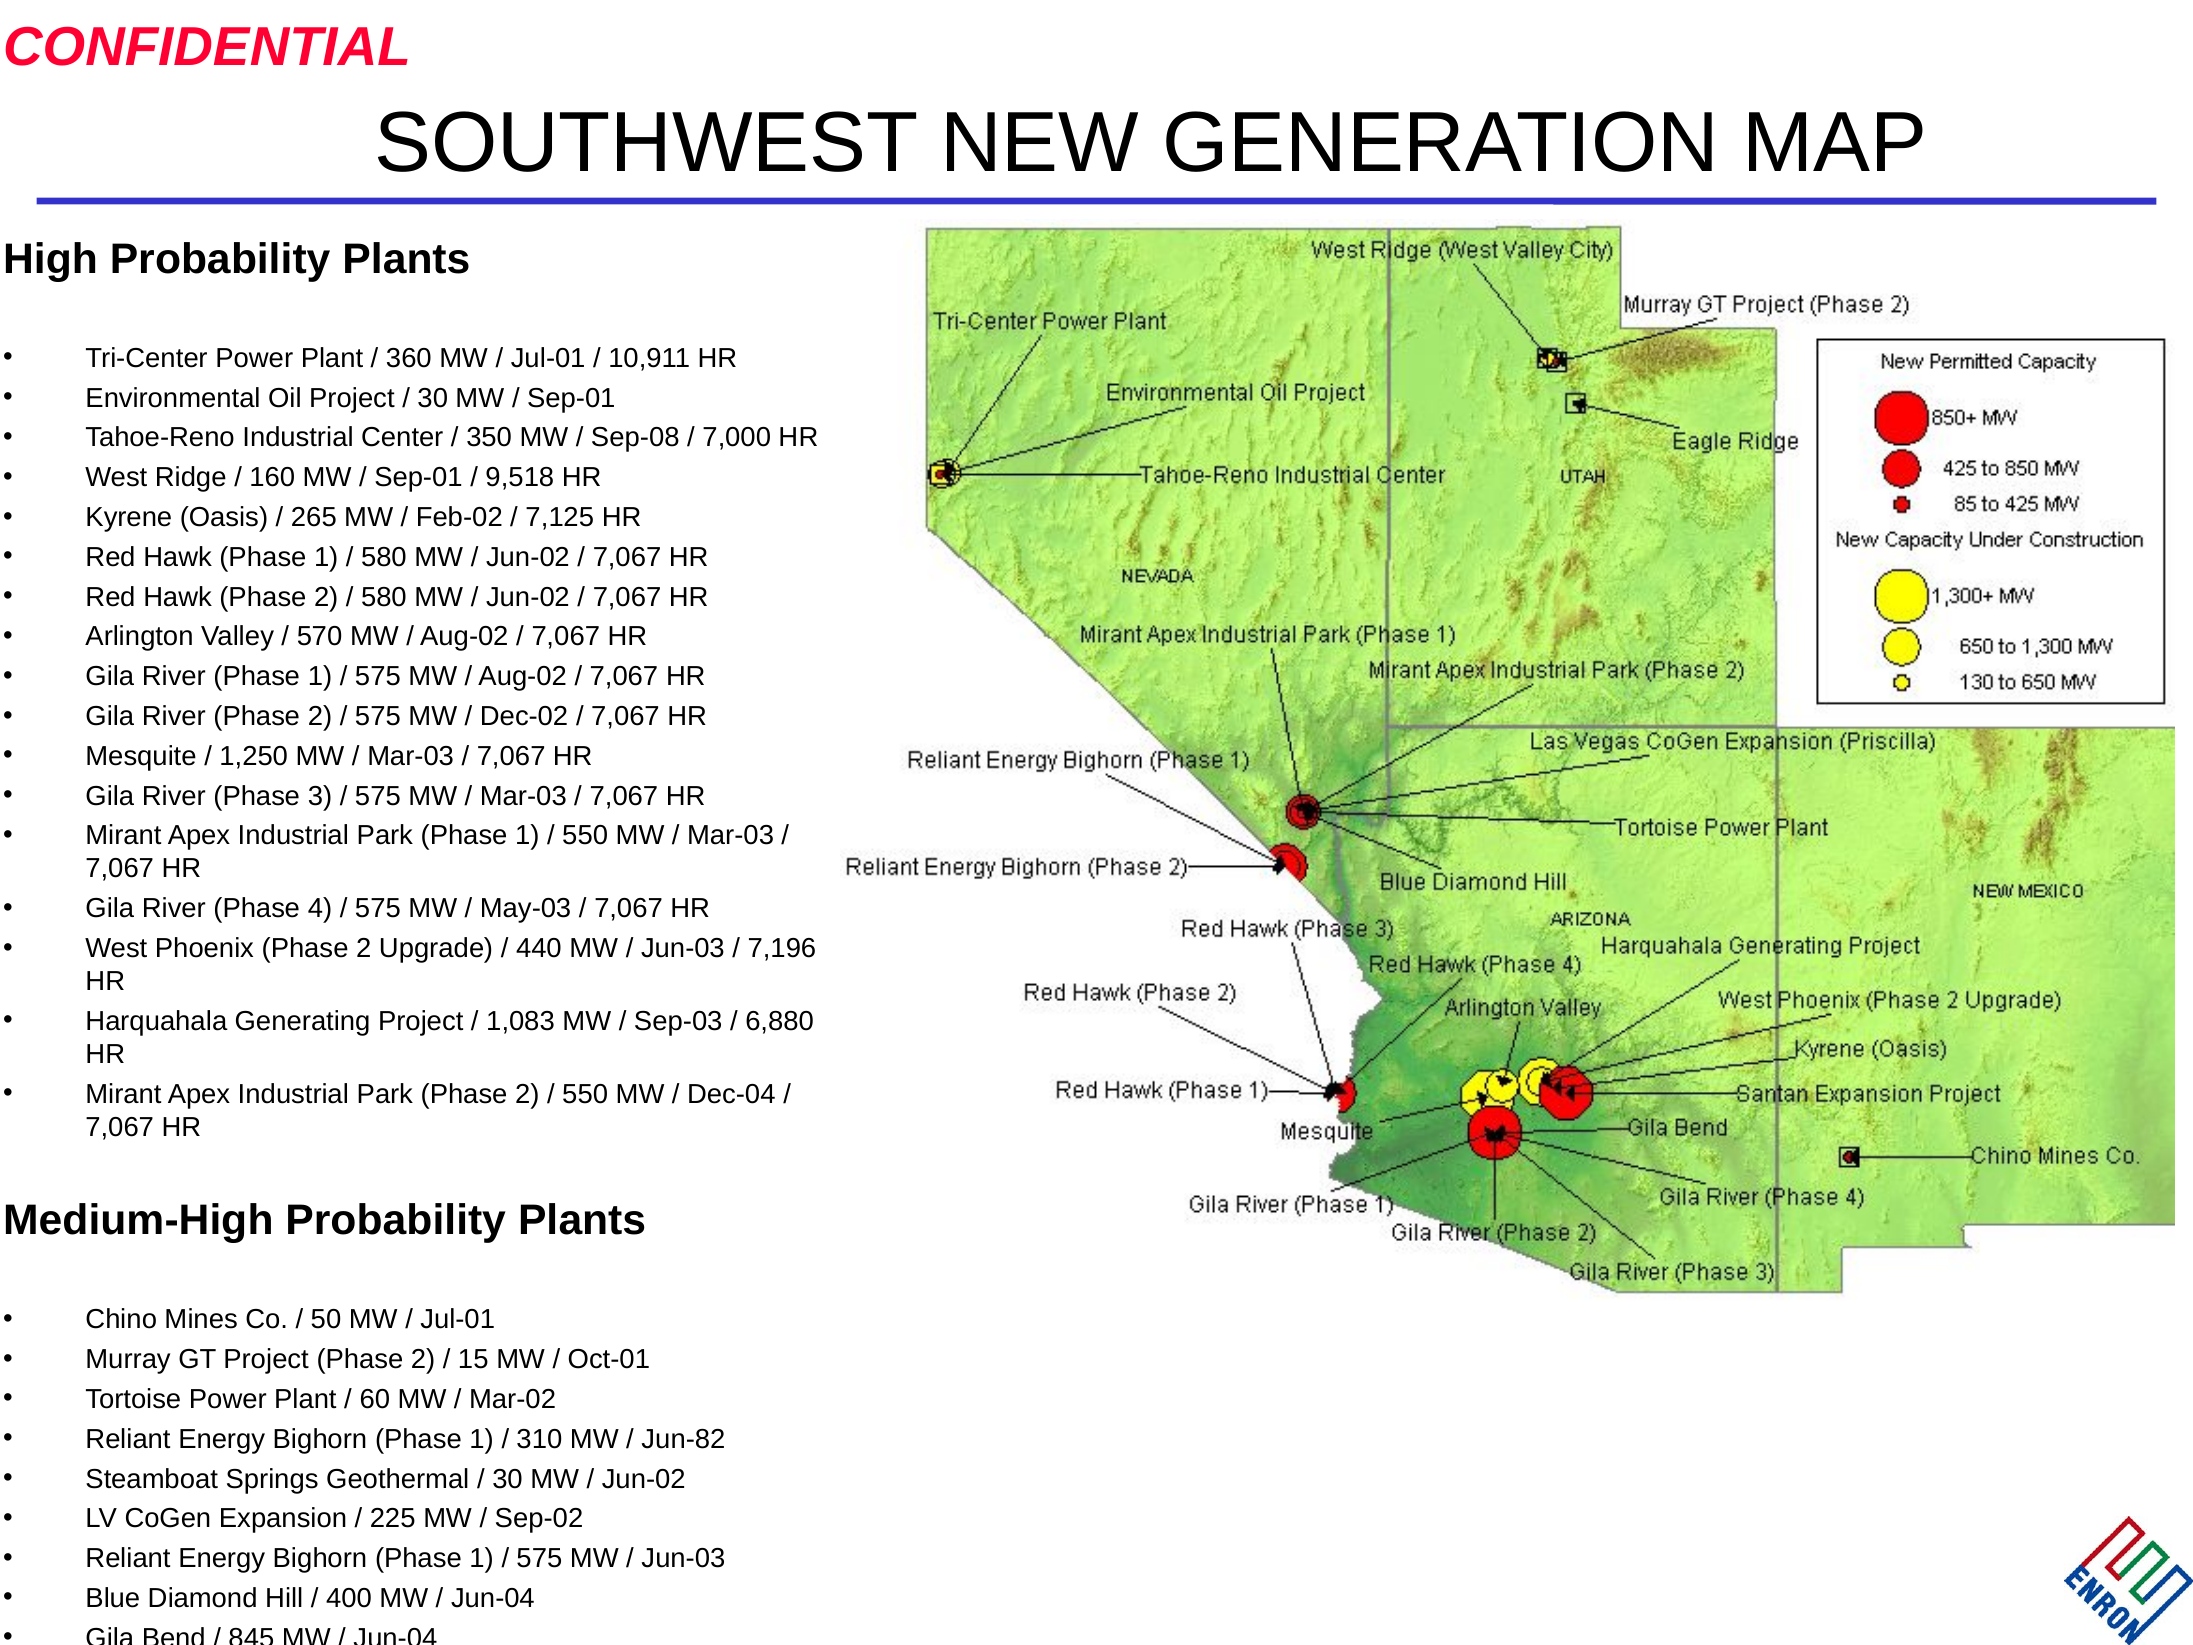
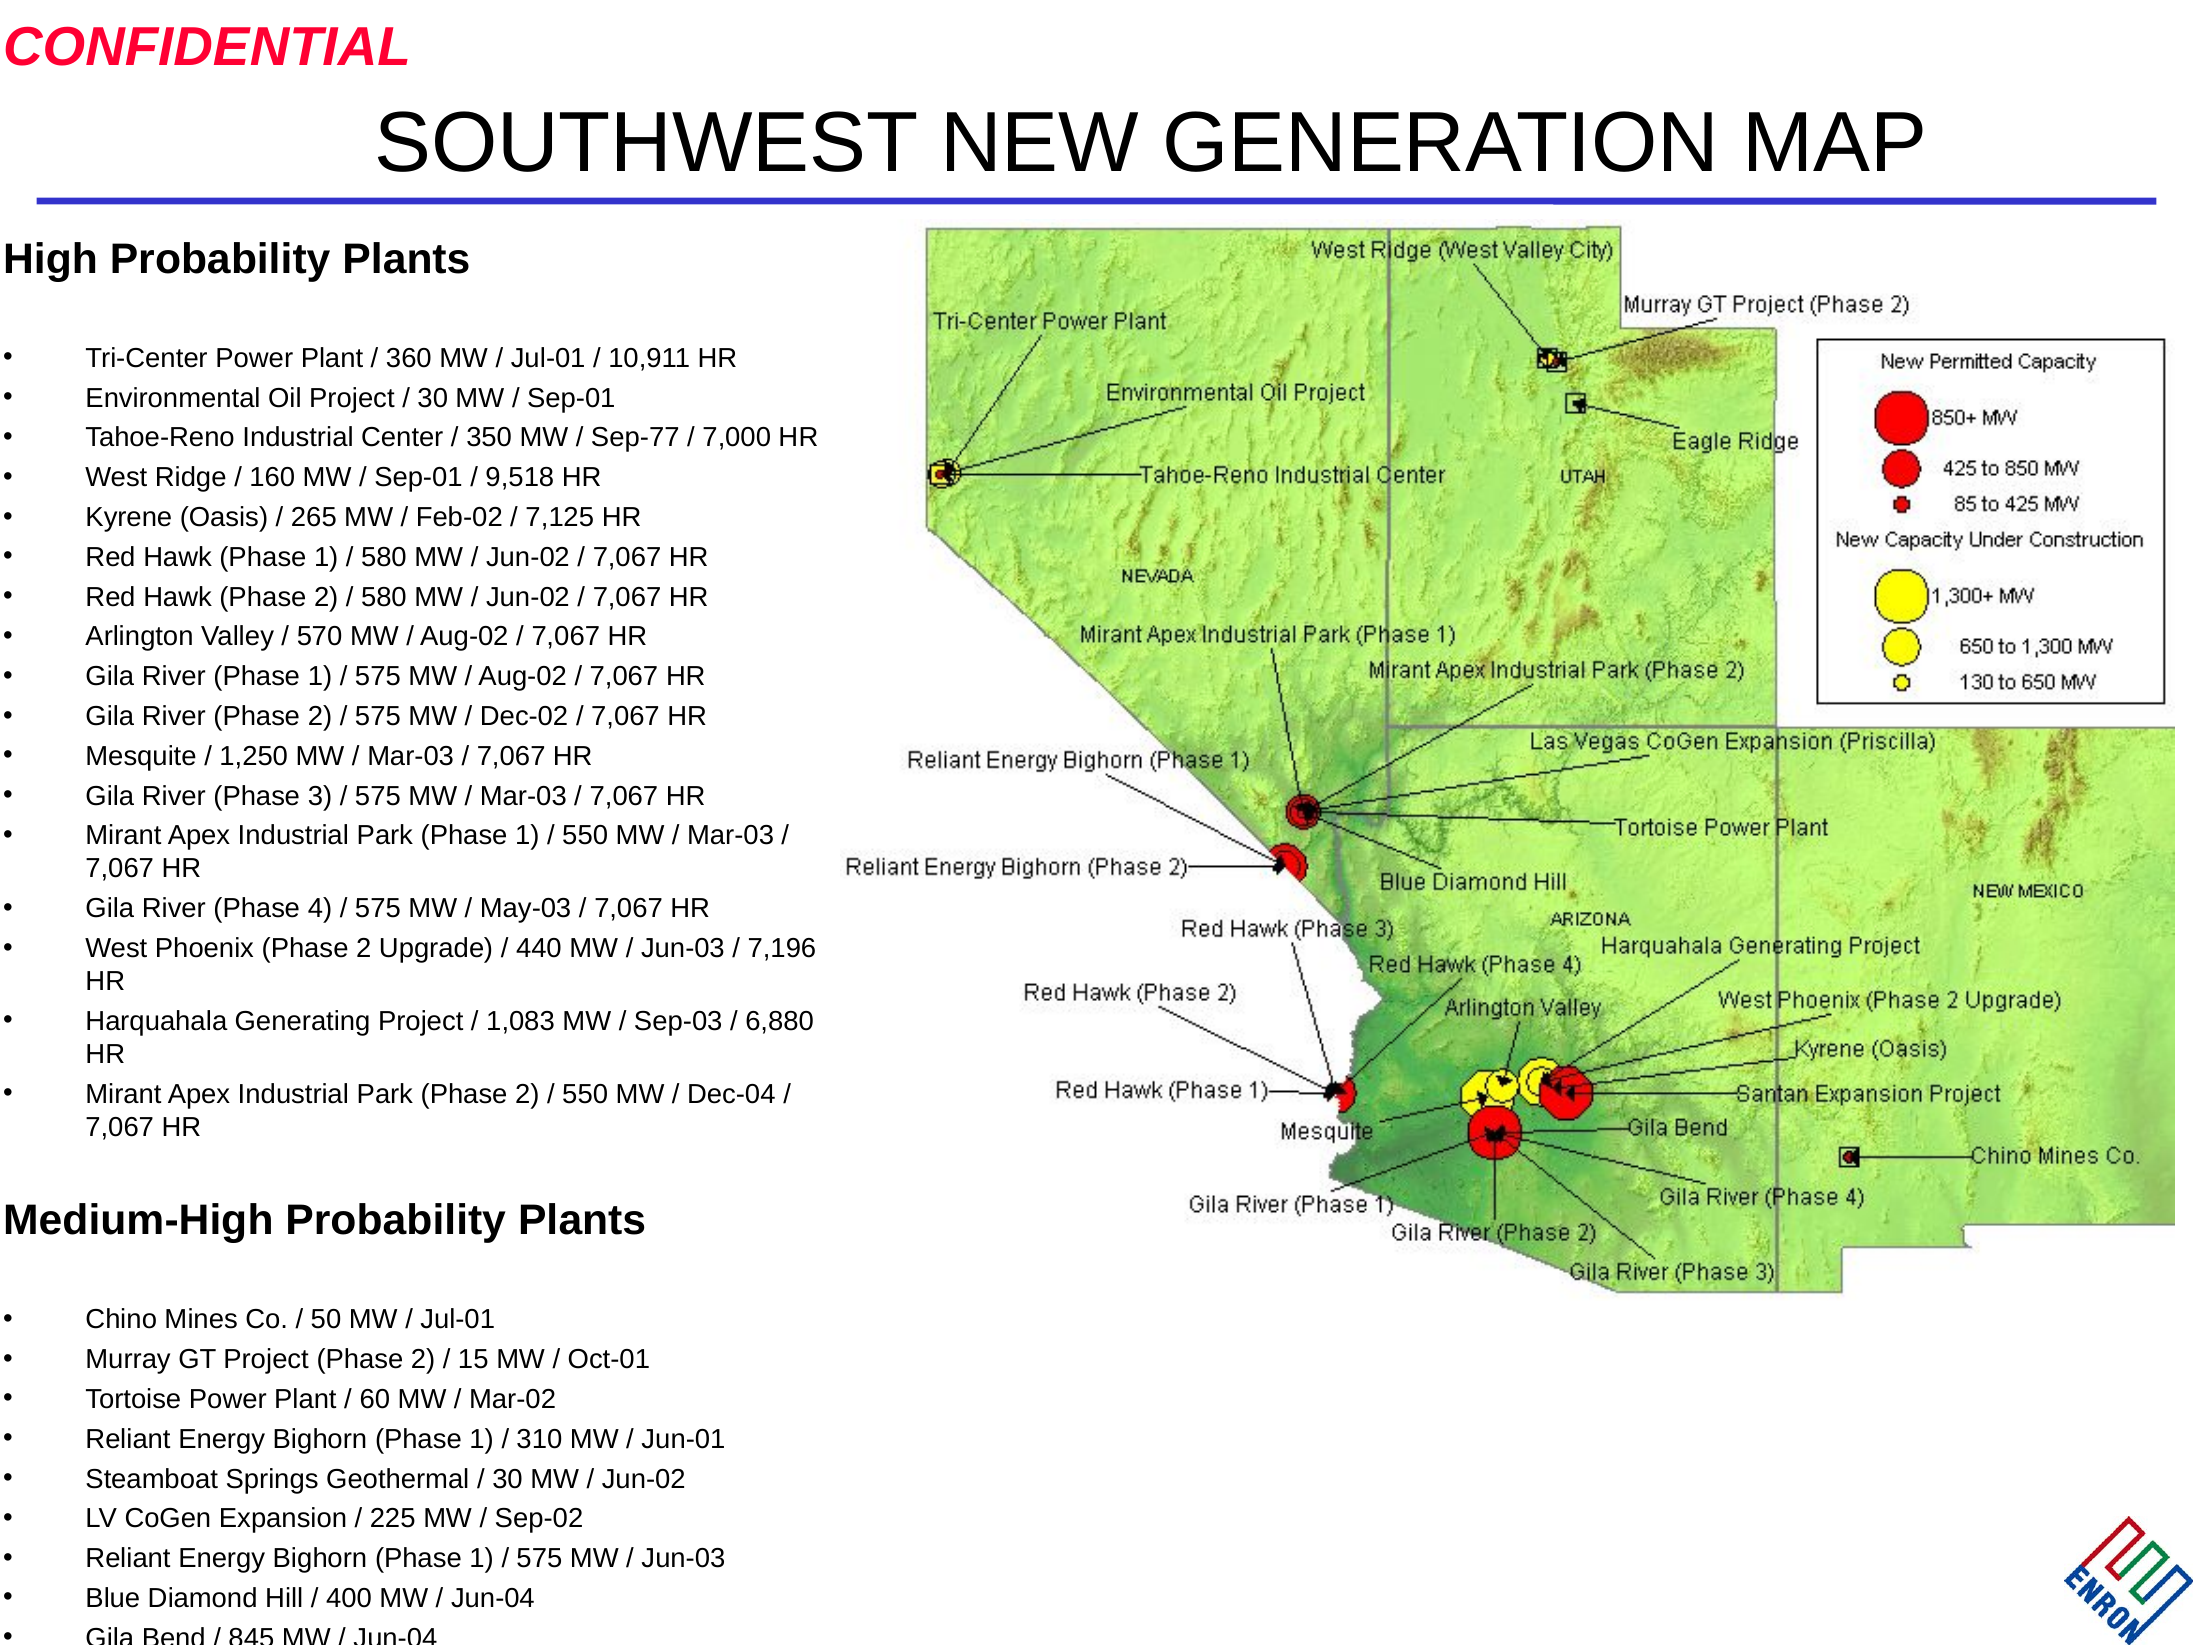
Sep-08: Sep-08 -> Sep-77 (635, 438)
Jun-82: Jun-82 -> Jun-01 (683, 1439)
